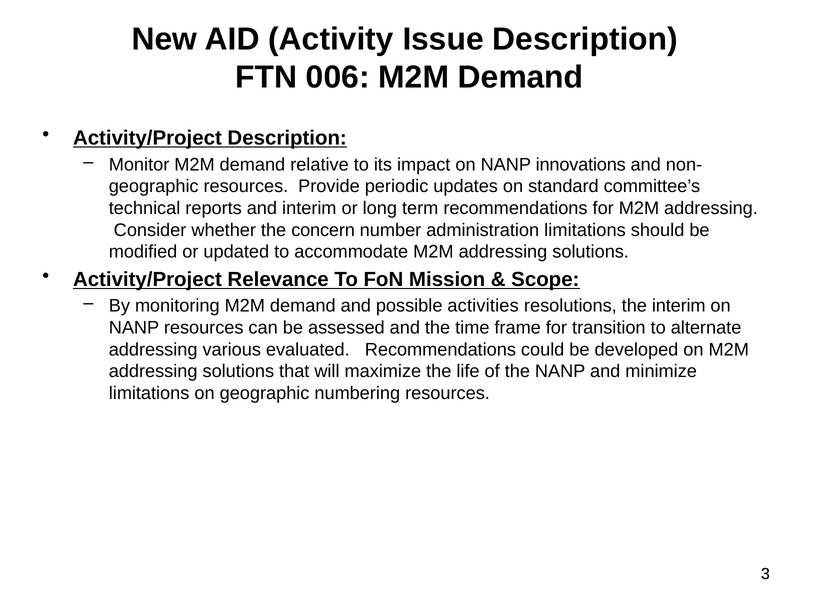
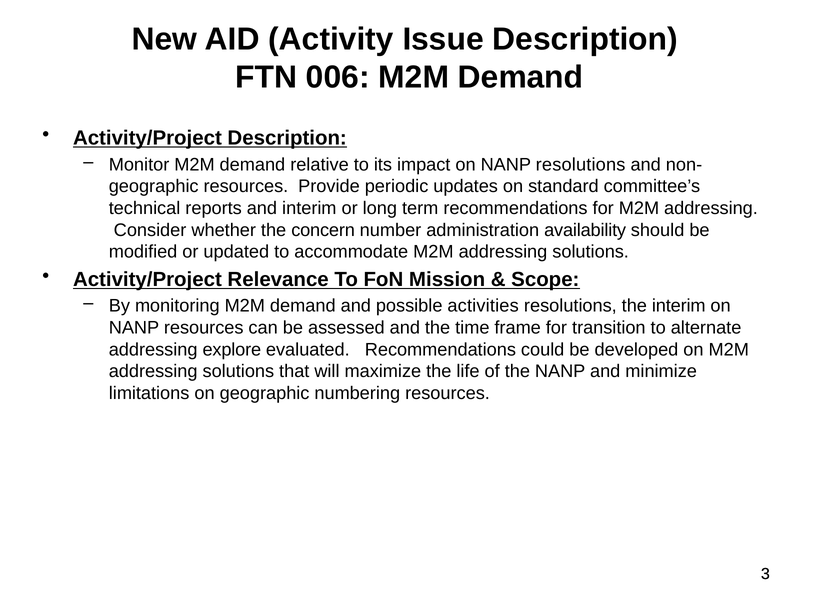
NANP innovations: innovations -> resolutions (581, 165)
administration limitations: limitations -> availability (585, 230)
various: various -> explore (232, 350)
